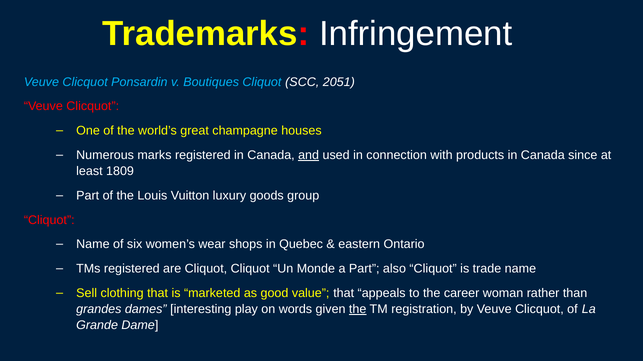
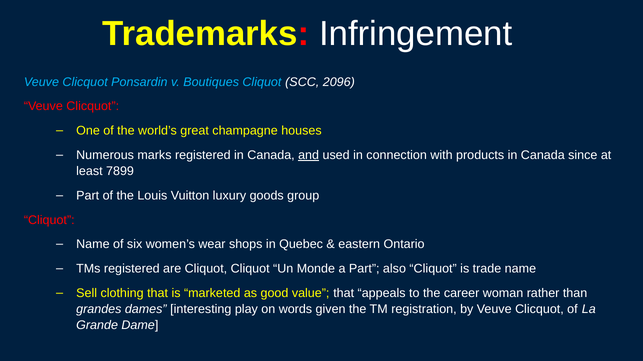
2051: 2051 -> 2096 (339, 82)
1809: 1809 -> 7899 (120, 172)
the underline: present -> none (358, 310)
